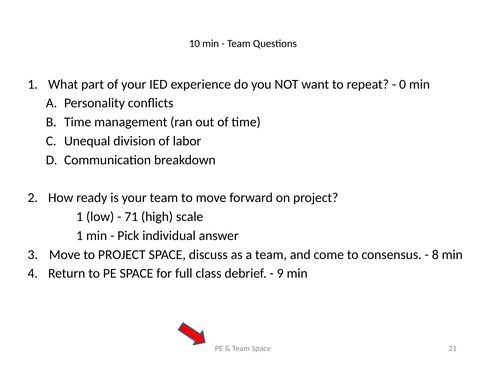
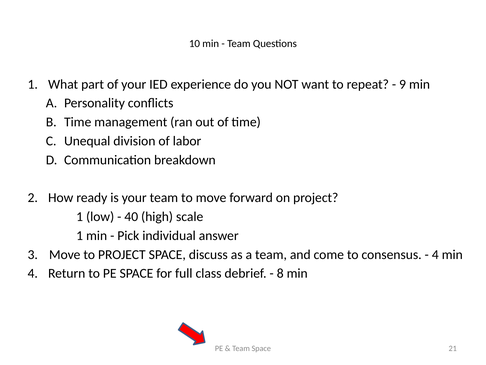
0: 0 -> 9 (403, 84)
71: 71 -> 40 (131, 216)
8: 8 -> 4 (435, 254)
9: 9 -> 8 (280, 273)
